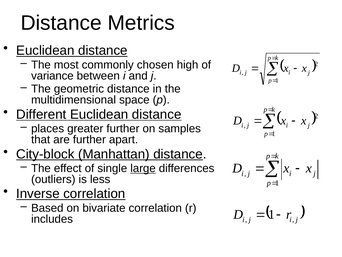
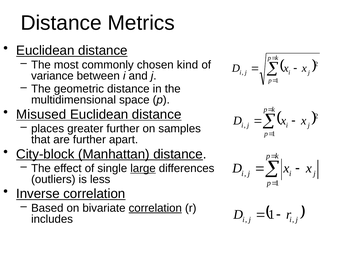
high: high -> kind (187, 65)
Different: Different -> Misused (41, 114)
correlation underline: none -> present (155, 208)
